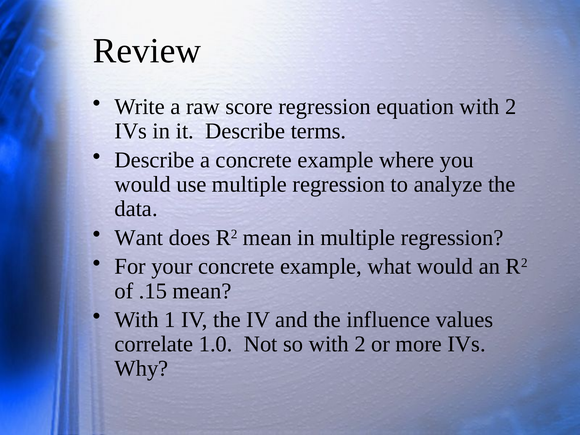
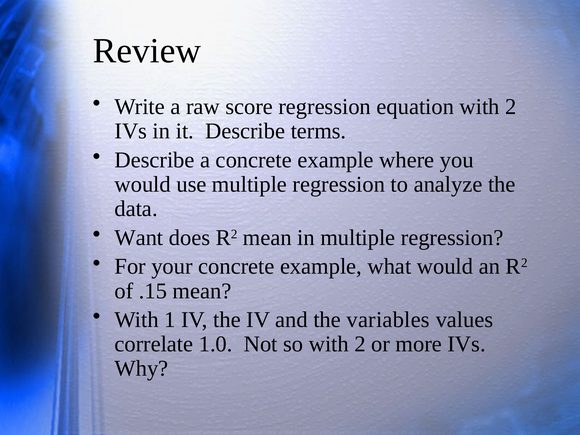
influence: influence -> variables (388, 320)
